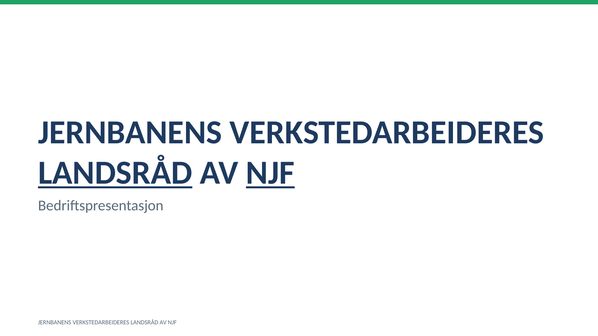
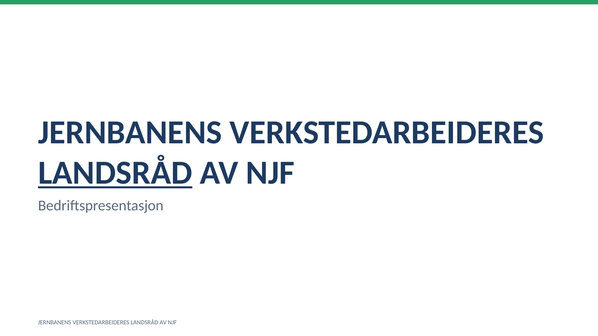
NJF underline: present -> none (270, 173)
